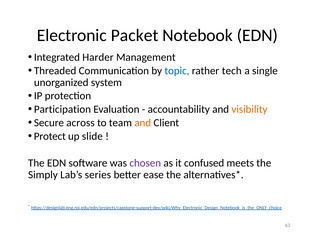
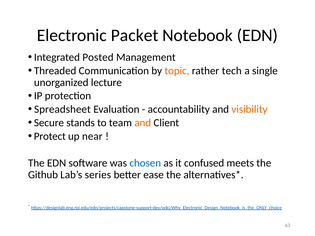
Harder: Harder -> Posted (98, 57)
topic colour: blue -> orange (177, 71)
system: system -> lecture (106, 83)
Participation: Participation -> Spreadsheet (62, 109)
across: across -> stands (81, 123)
slide: slide -> near (92, 136)
chosen colour: purple -> blue (145, 163)
Simply: Simply -> Github (43, 175)
